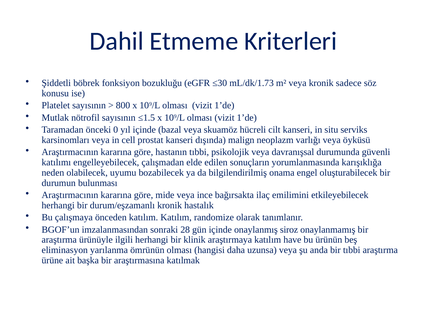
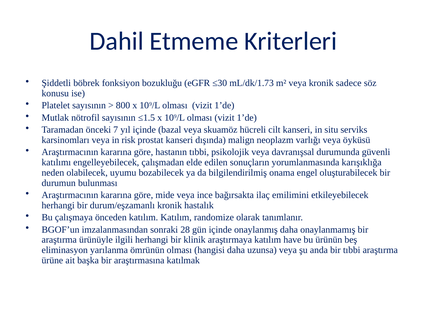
0: 0 -> 7 (116, 130)
cell: cell -> risk (129, 140)
onaylanmış siroz: siroz -> daha (289, 230)
